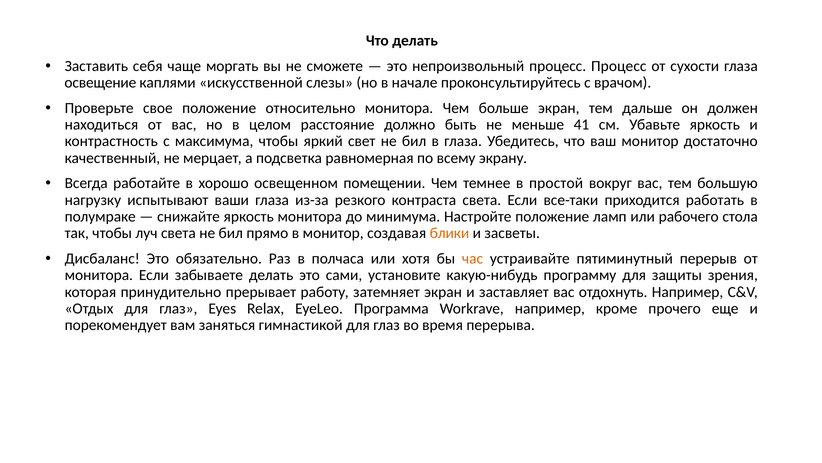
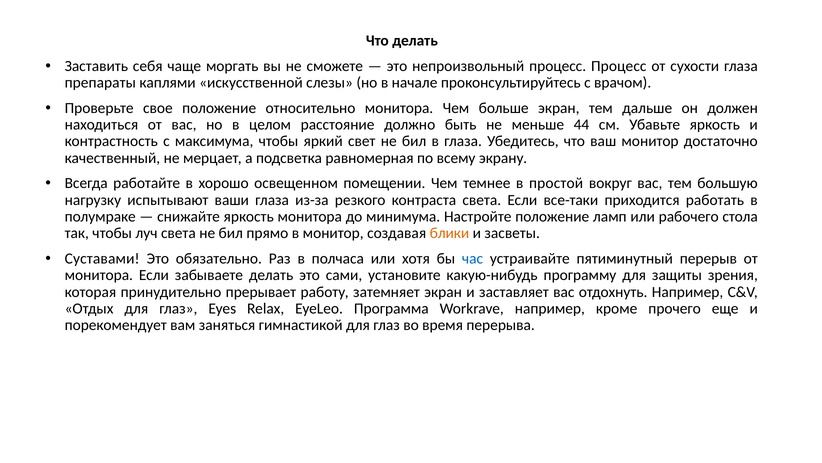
освещение: освещение -> препараты (100, 83)
41: 41 -> 44 (581, 125)
Дисбаланс: Дисбаланс -> Суставами (102, 258)
час colour: orange -> blue (473, 258)
